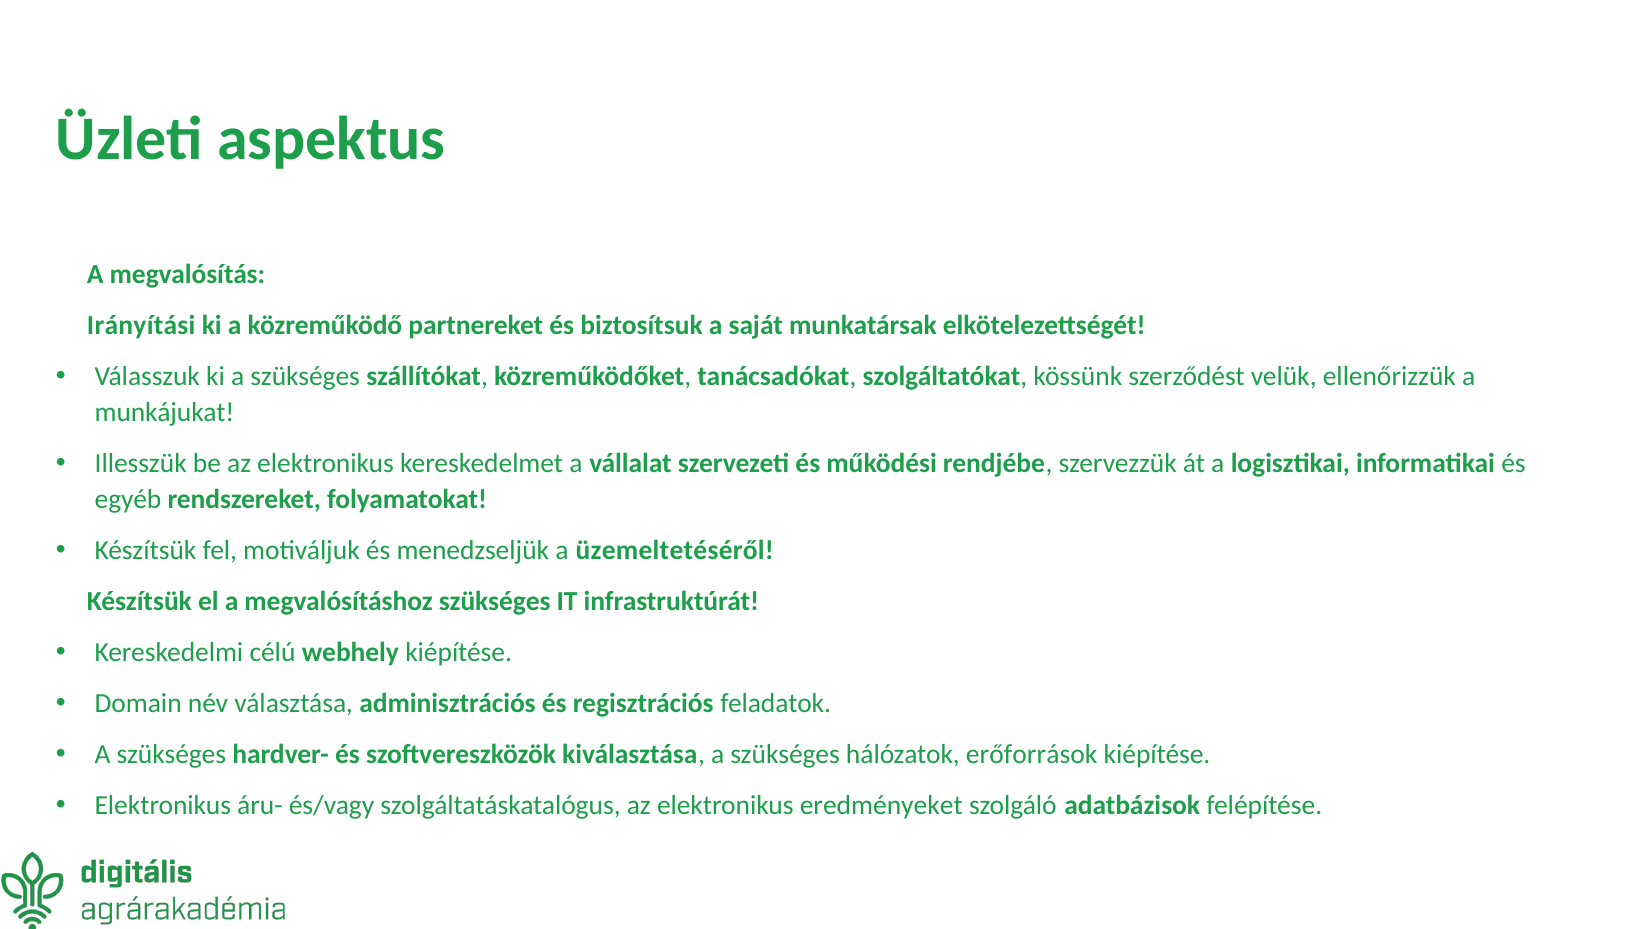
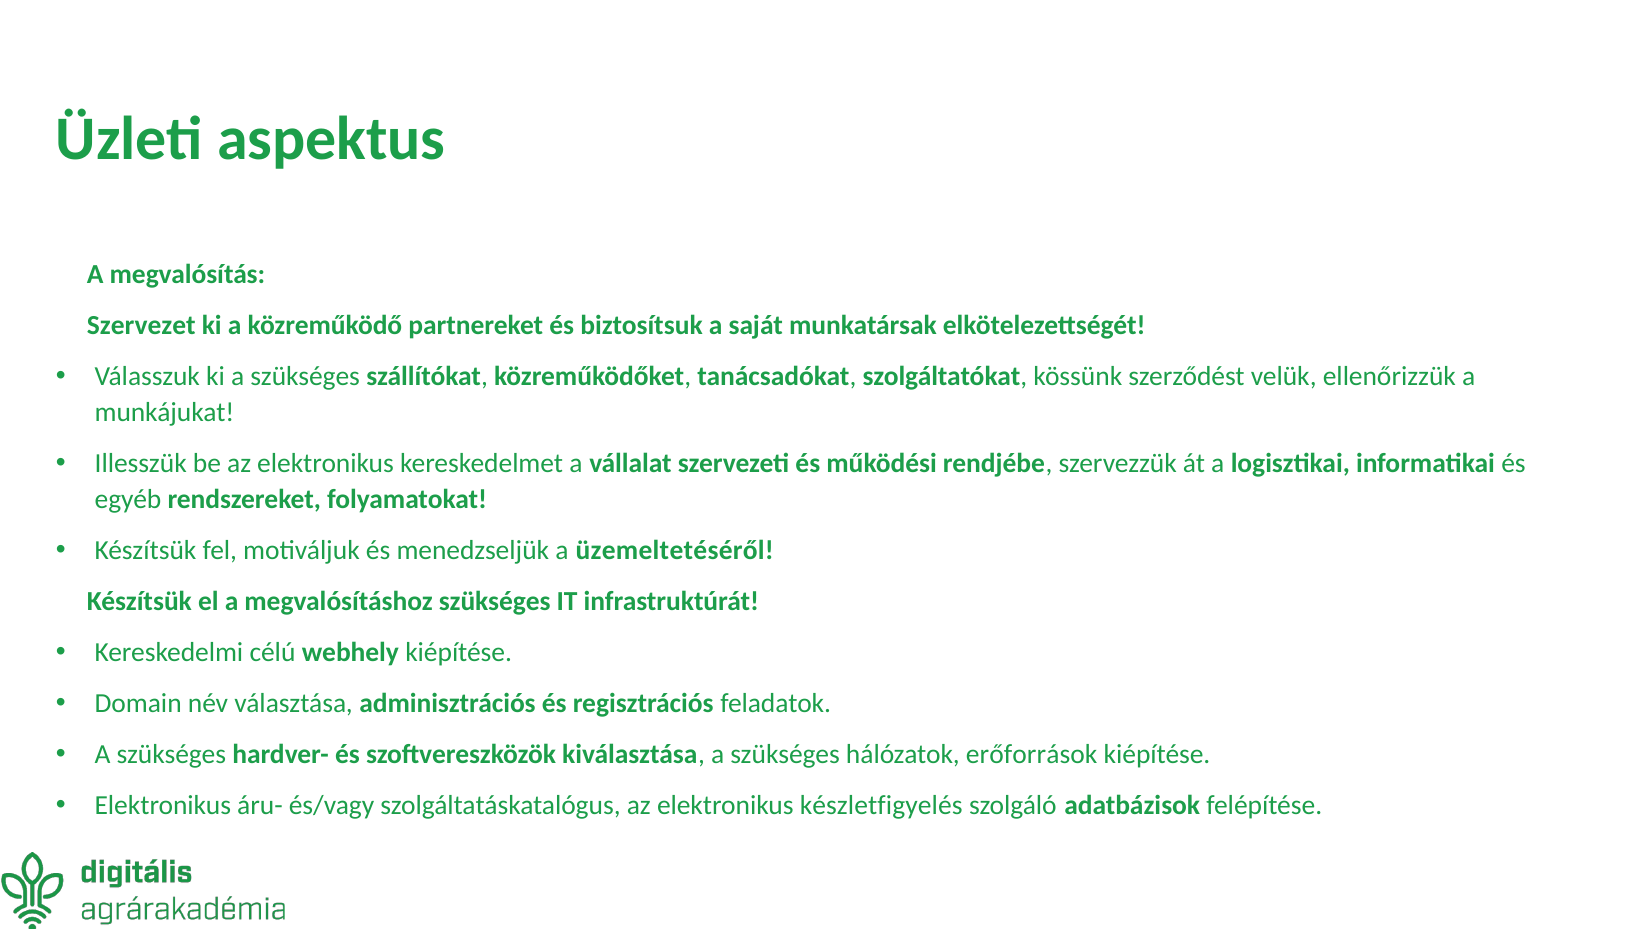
Irányítási: Irányítási -> Szervezet (141, 326)
eredményeket: eredményeket -> készletfigyelés (881, 806)
